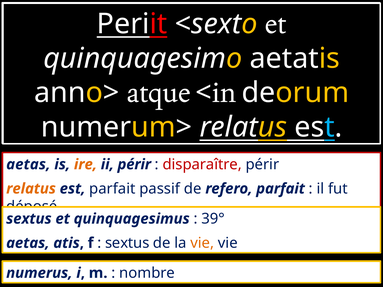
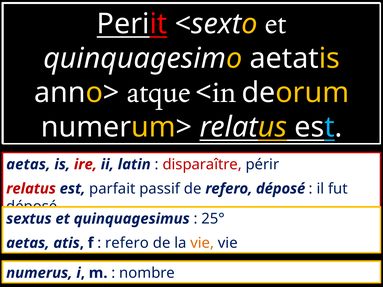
ire colour: orange -> red (85, 165)
ii périr: périr -> latin (134, 165)
relatus colour: orange -> red (31, 189)
refero parfait: parfait -> déposé (281, 189)
39°: 39° -> 25° (213, 219)
sextus: sextus -> refero (127, 243)
